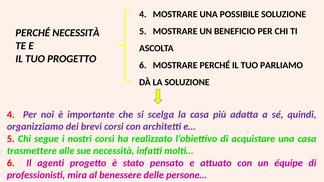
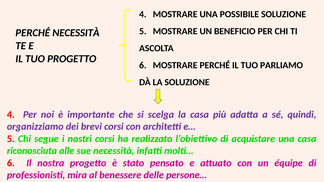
trasmettere: trasmettere -> riconosciuta (32, 151)
agenti: agenti -> nostra (51, 163)
